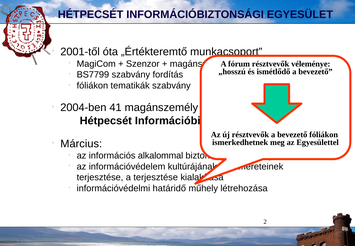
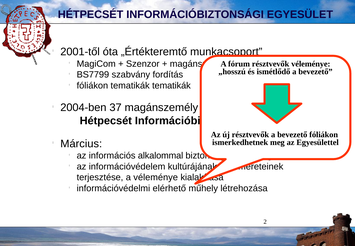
tematikák szabvány: szabvány -> tematikák (171, 86)
41: 41 -> 37 (116, 108)
a terjesztése: terjesztése -> véleménye (156, 177)
határidő: határidő -> elérhető (169, 188)
